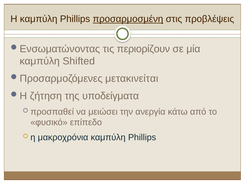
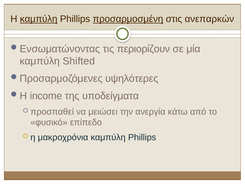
καμπύλη underline: none -> present (39, 19)
προβλέψεις: προβλέψεις -> ανεπαρκών (209, 19)
μετακινείται: μετακινείται -> υψηλότερες (132, 78)
ζήτηση: ζήτηση -> income (46, 96)
